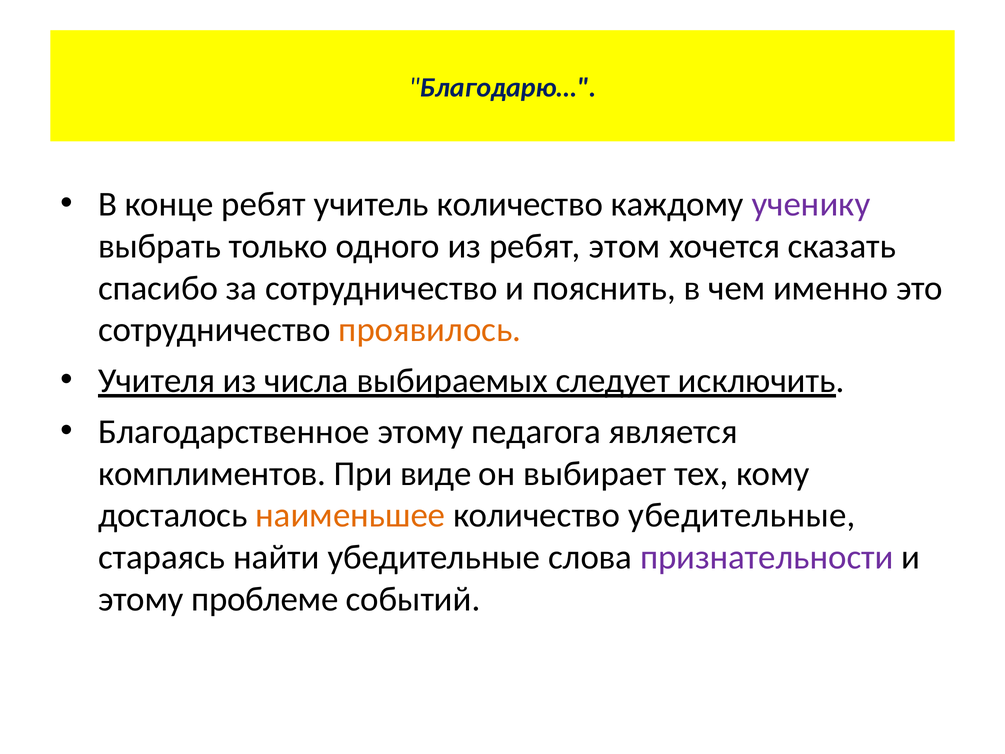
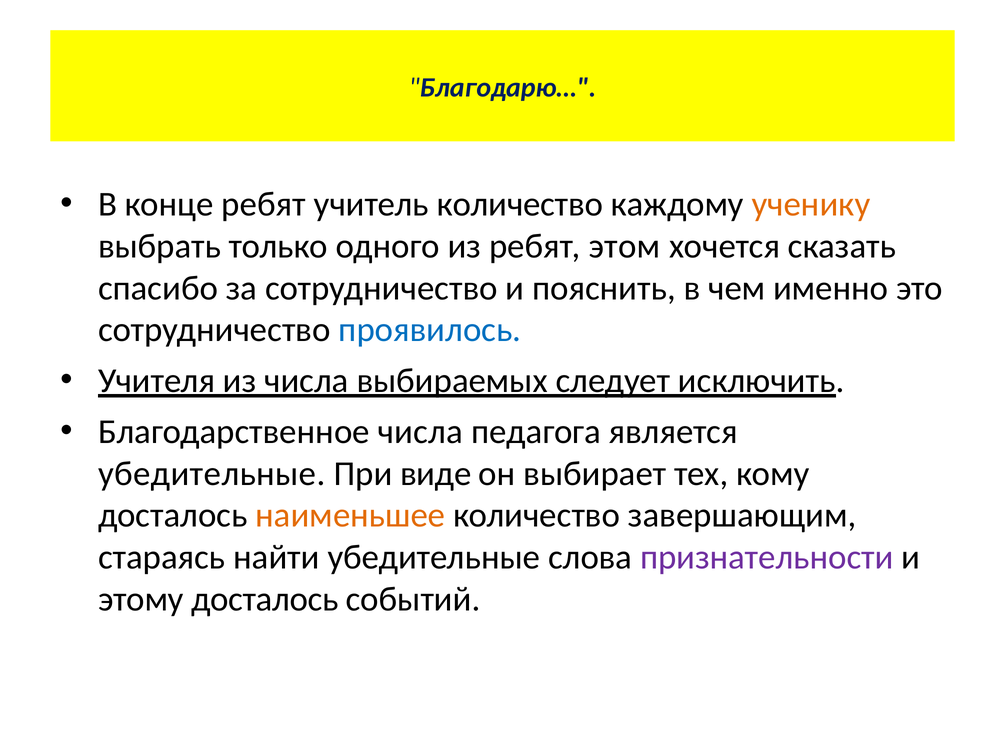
ученику colour: purple -> orange (811, 204)
проявилось colour: orange -> blue (430, 330)
Благодарственное этому: этому -> числа (420, 431)
комплиментов: комплиментов -> убедительные (212, 473)
количество убедительные: убедительные -> завершающим (742, 515)
этому проблеме: проблеме -> досталось (265, 599)
